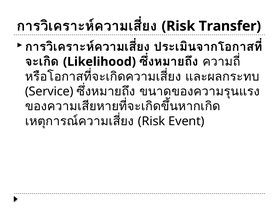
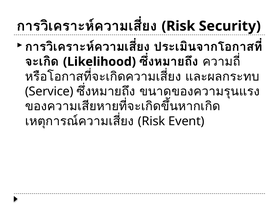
Transfer: Transfer -> Security (230, 26)
